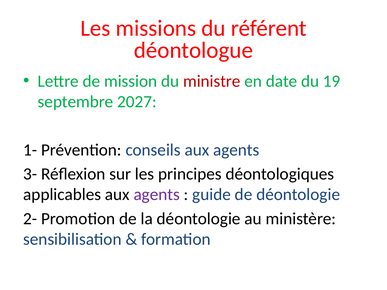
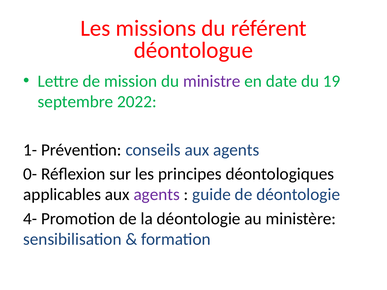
ministre colour: red -> purple (212, 81)
2027: 2027 -> 2022 (137, 102)
3-: 3- -> 0- (30, 174)
2-: 2- -> 4- (30, 219)
